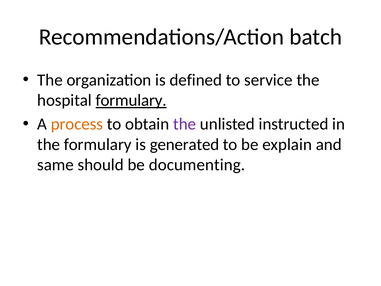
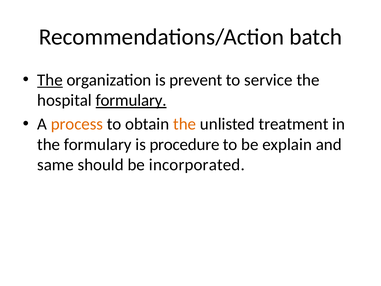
The underline: none -> present (50, 80)
defined: defined -> prevent (196, 80)
the colour: purple -> orange (185, 124)
instructed: instructed -> treatment (294, 124)
generated: generated -> procedure (185, 144)
documenting: documenting -> incorporated (197, 165)
